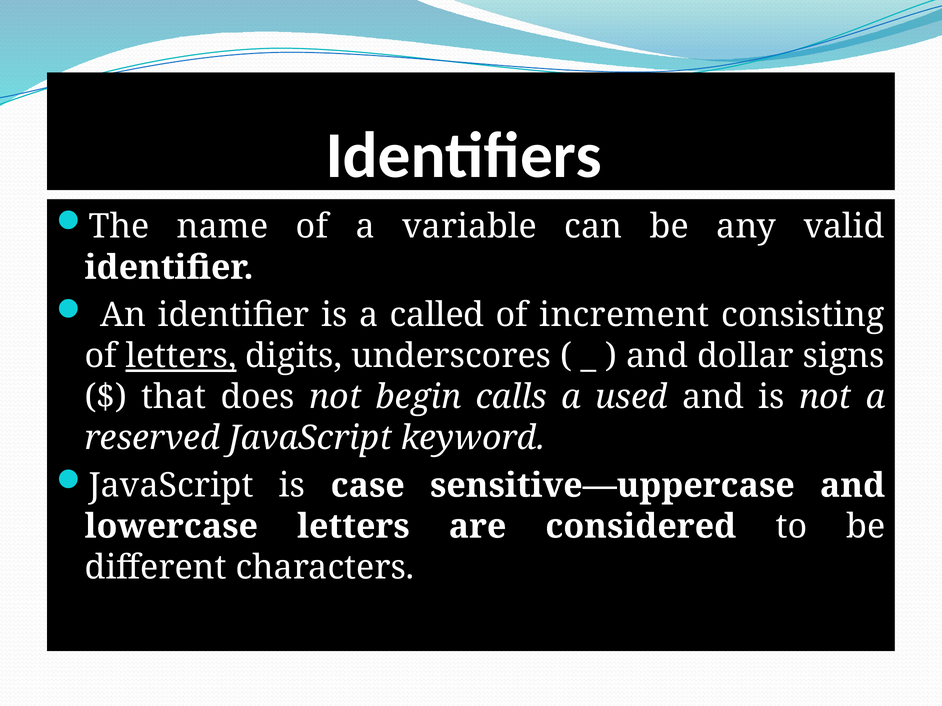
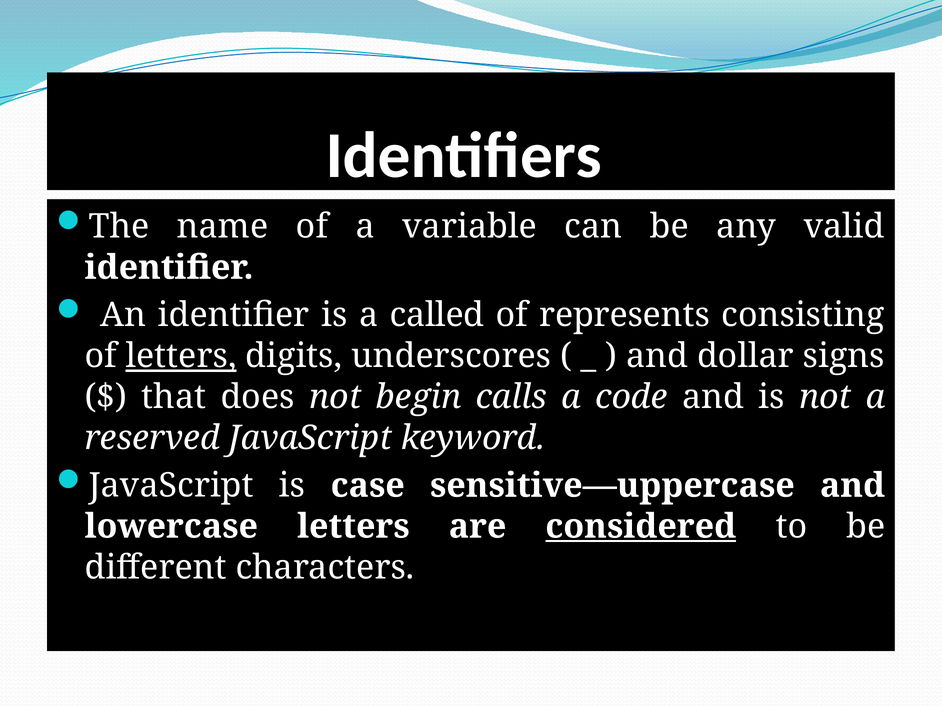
increment: increment -> represents (625, 315)
used: used -> code (631, 397)
considered underline: none -> present (641, 527)
